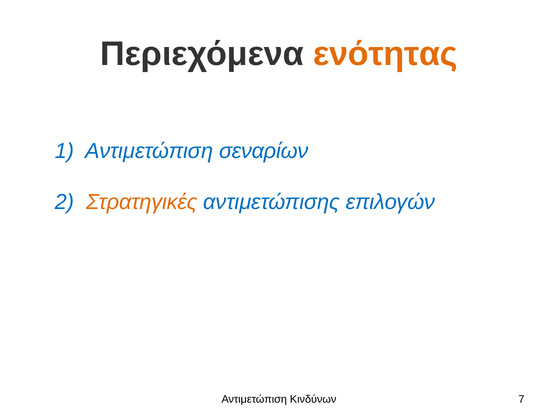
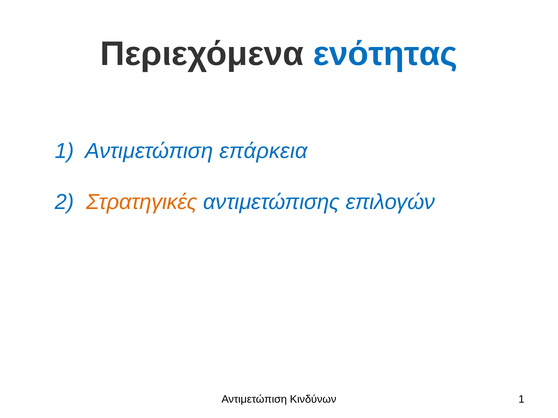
ενότητας colour: orange -> blue (385, 54)
σεναρίων: σεναρίων -> επάρκεια (263, 151)
Κινδύνων 7: 7 -> 1 (521, 400)
